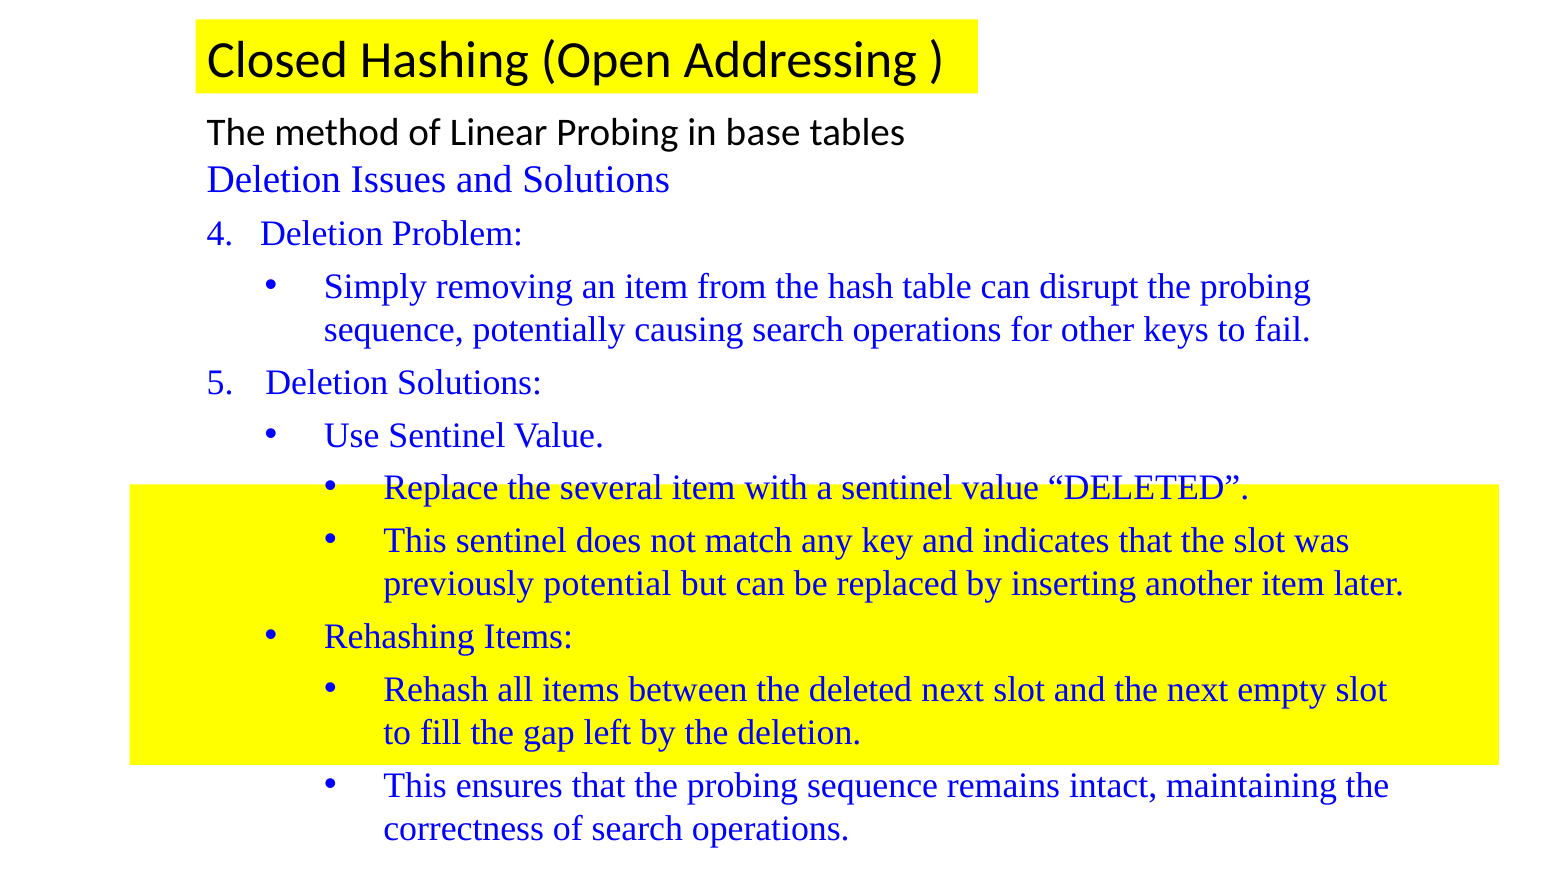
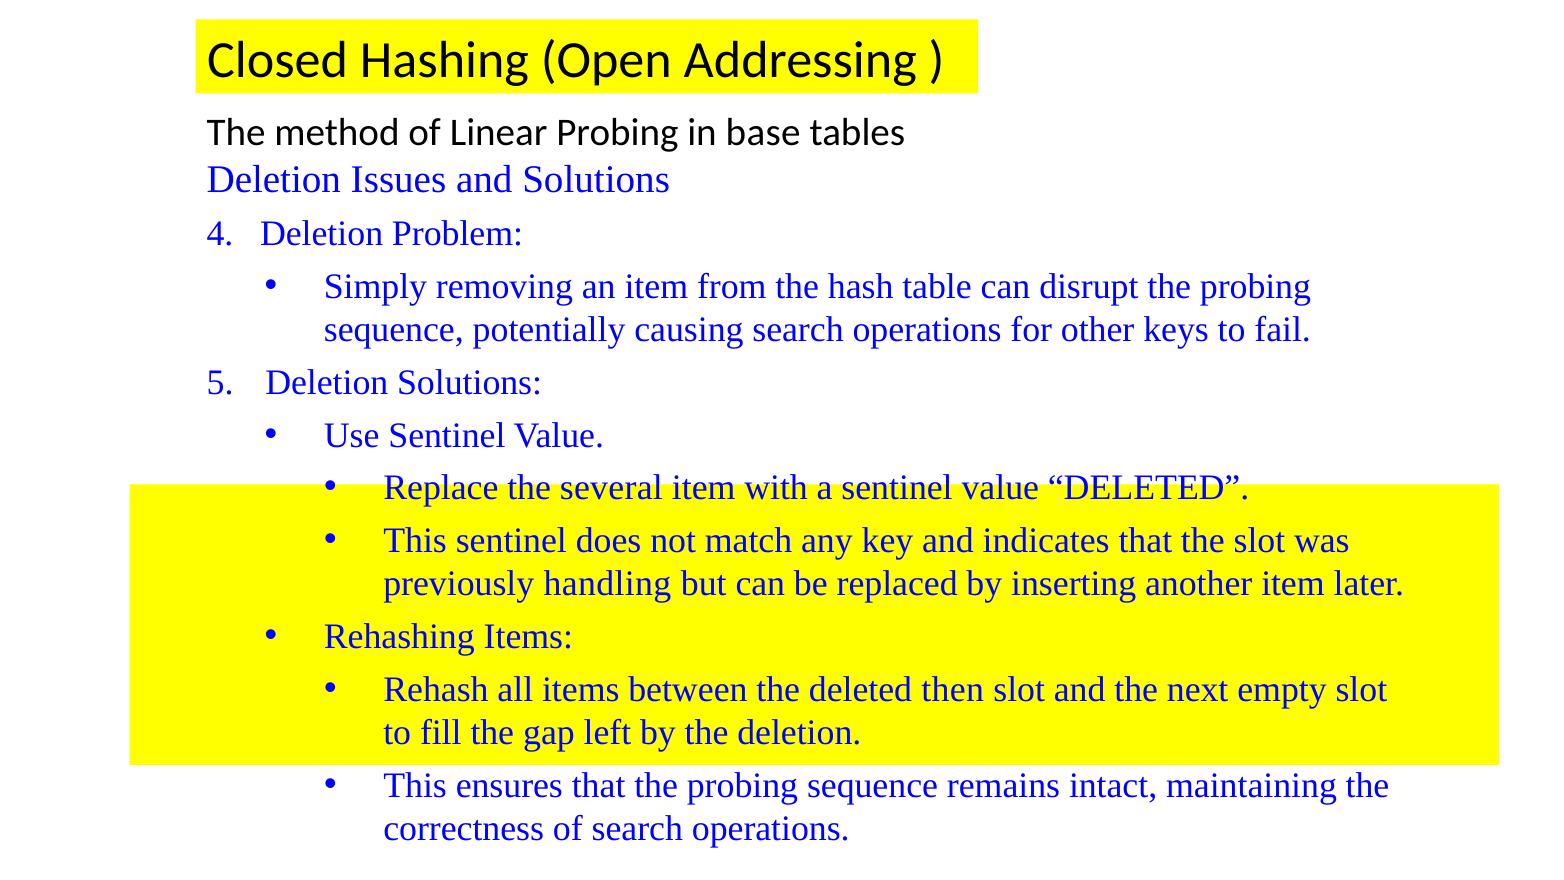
potential: potential -> handling (607, 584)
deleted next: next -> then (953, 689)
